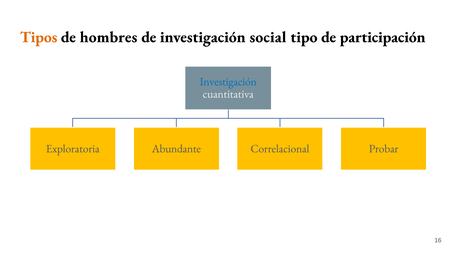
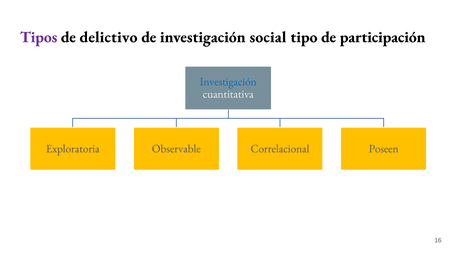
Tipos colour: orange -> purple (39, 37)
hombres: hombres -> delictivo (109, 37)
Abundante: Abundante -> Observable (176, 149)
Probar: Probar -> Poseen (384, 149)
